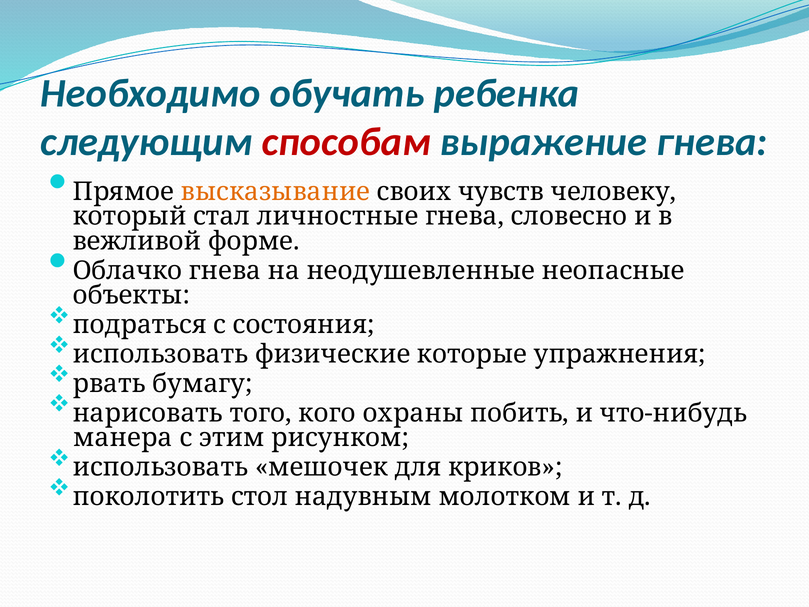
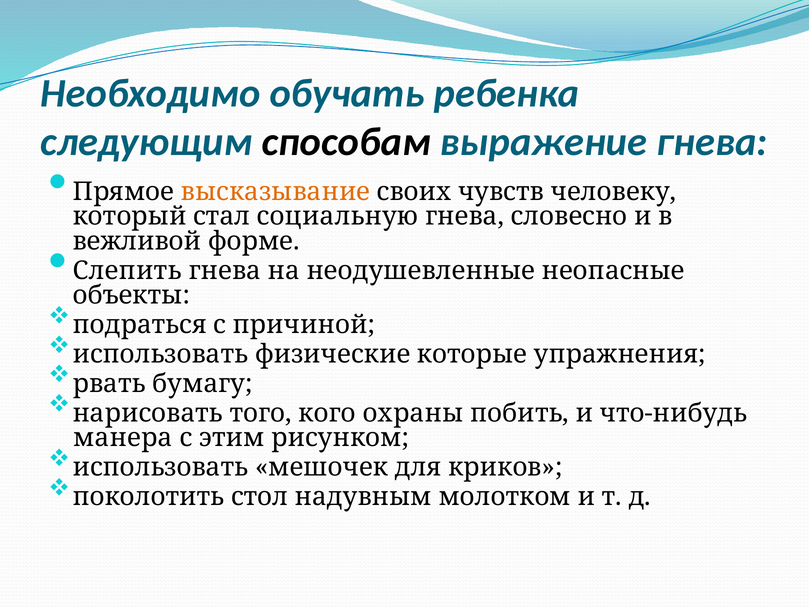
способам colour: red -> black (346, 142)
личностные: личностные -> социальную (338, 216)
Облачко: Облачко -> Слепить (127, 270)
состояния: состояния -> причиной (304, 325)
